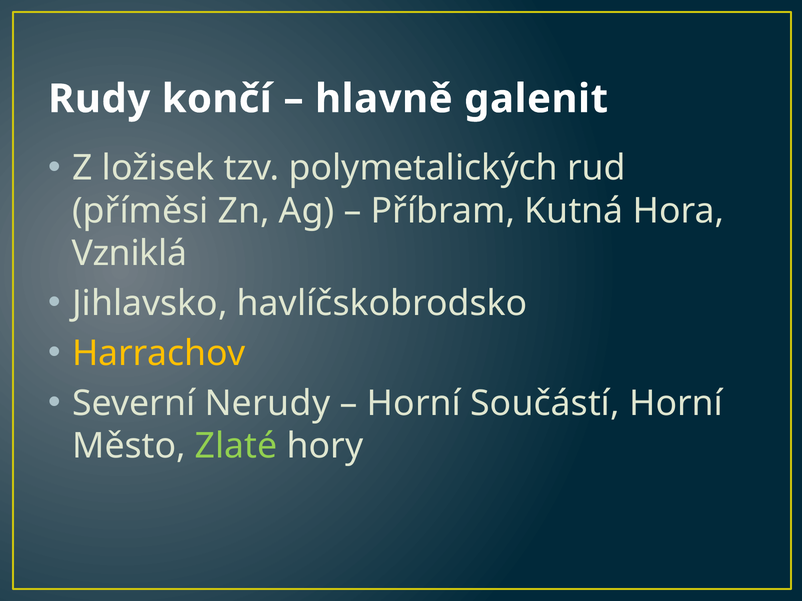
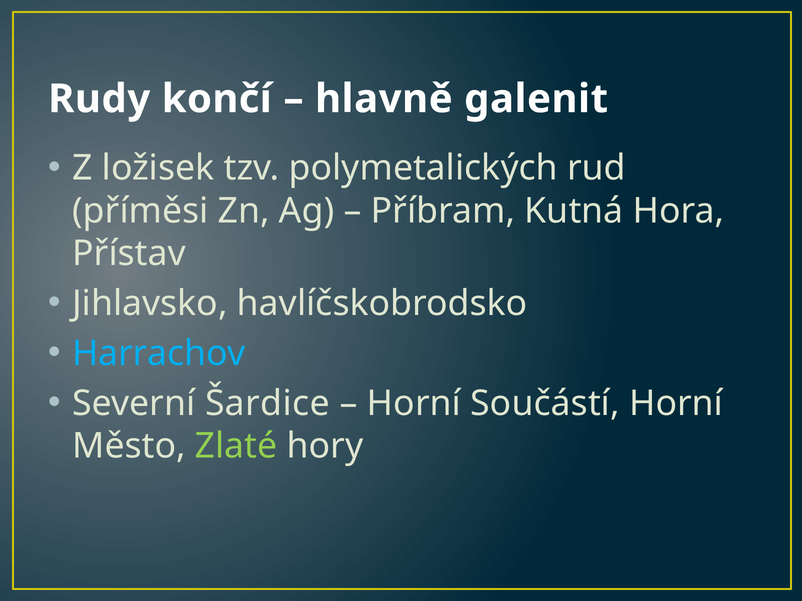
Vzniklá: Vzniklá -> Přístav (129, 254)
Harrachov colour: yellow -> light blue (159, 354)
Nerudy: Nerudy -> Šardice (267, 404)
